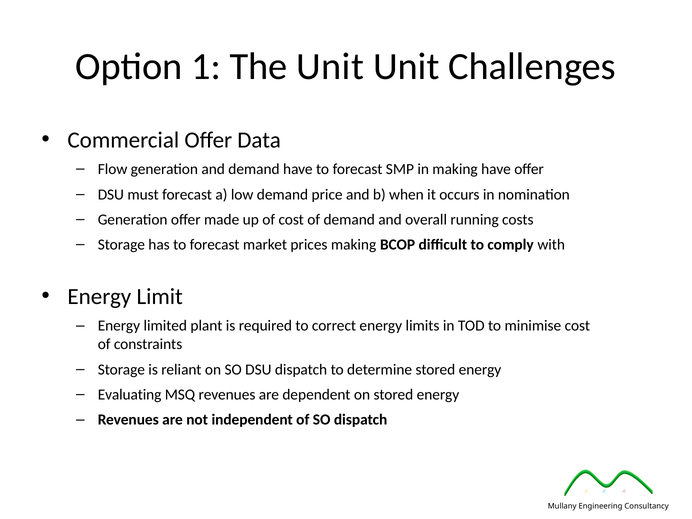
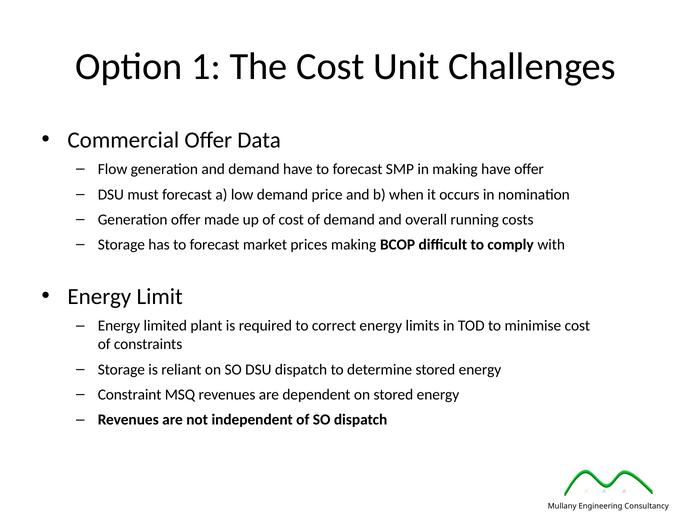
The Unit: Unit -> Cost (330, 67)
Evaluating: Evaluating -> Constraint (130, 395)
